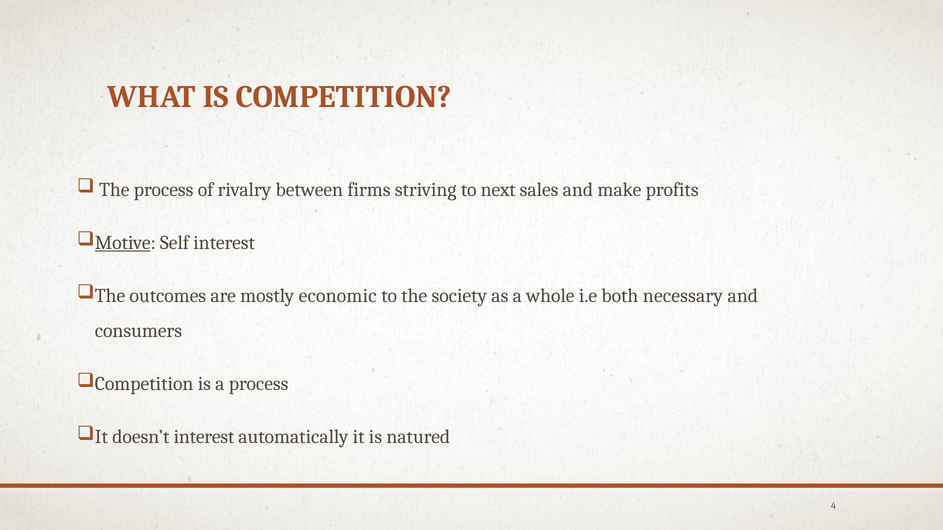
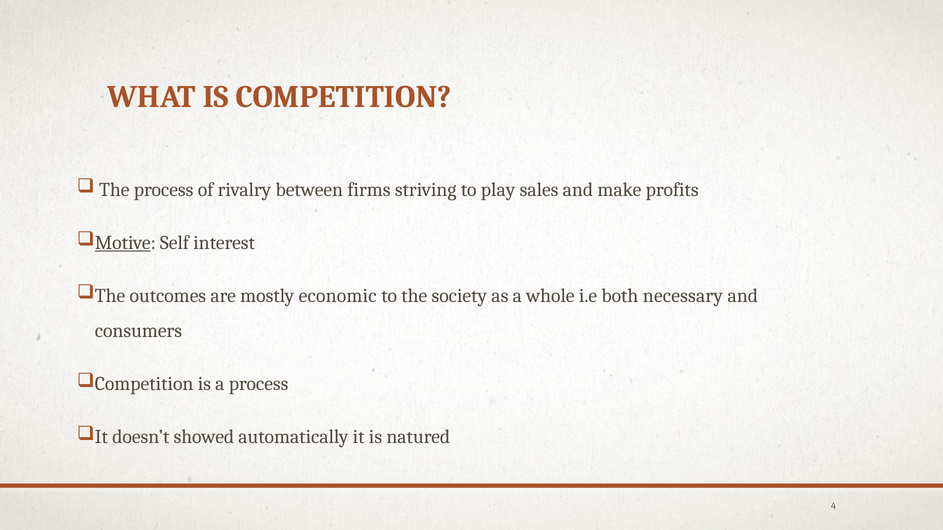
next: next -> play (498, 190)
doesn’t interest: interest -> showed (204, 437)
